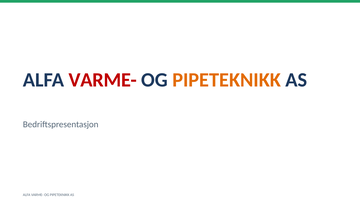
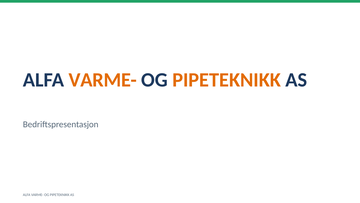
VARME- colour: red -> orange (103, 80)
